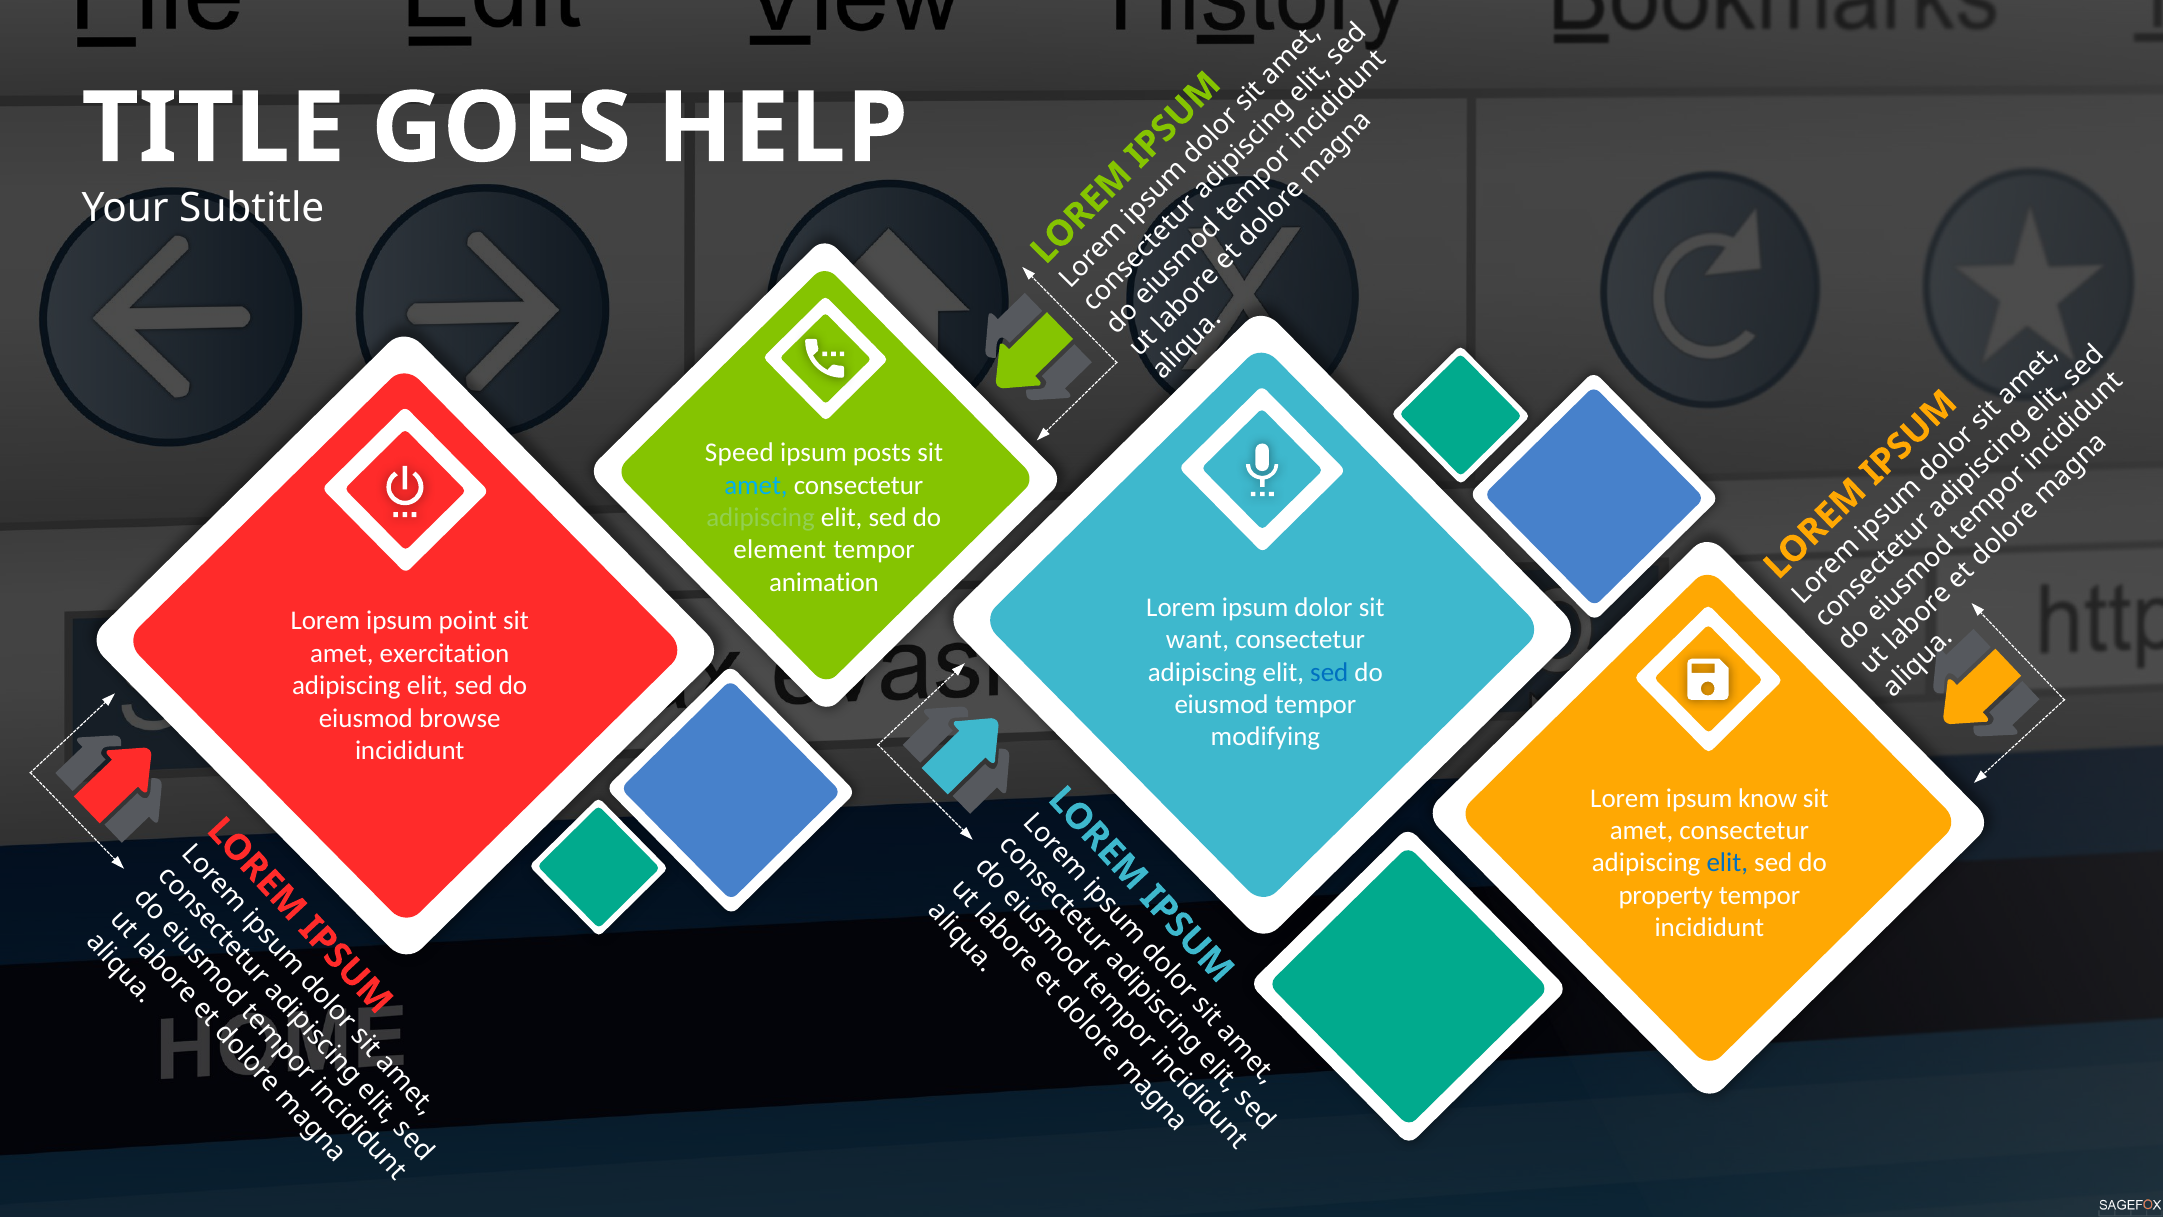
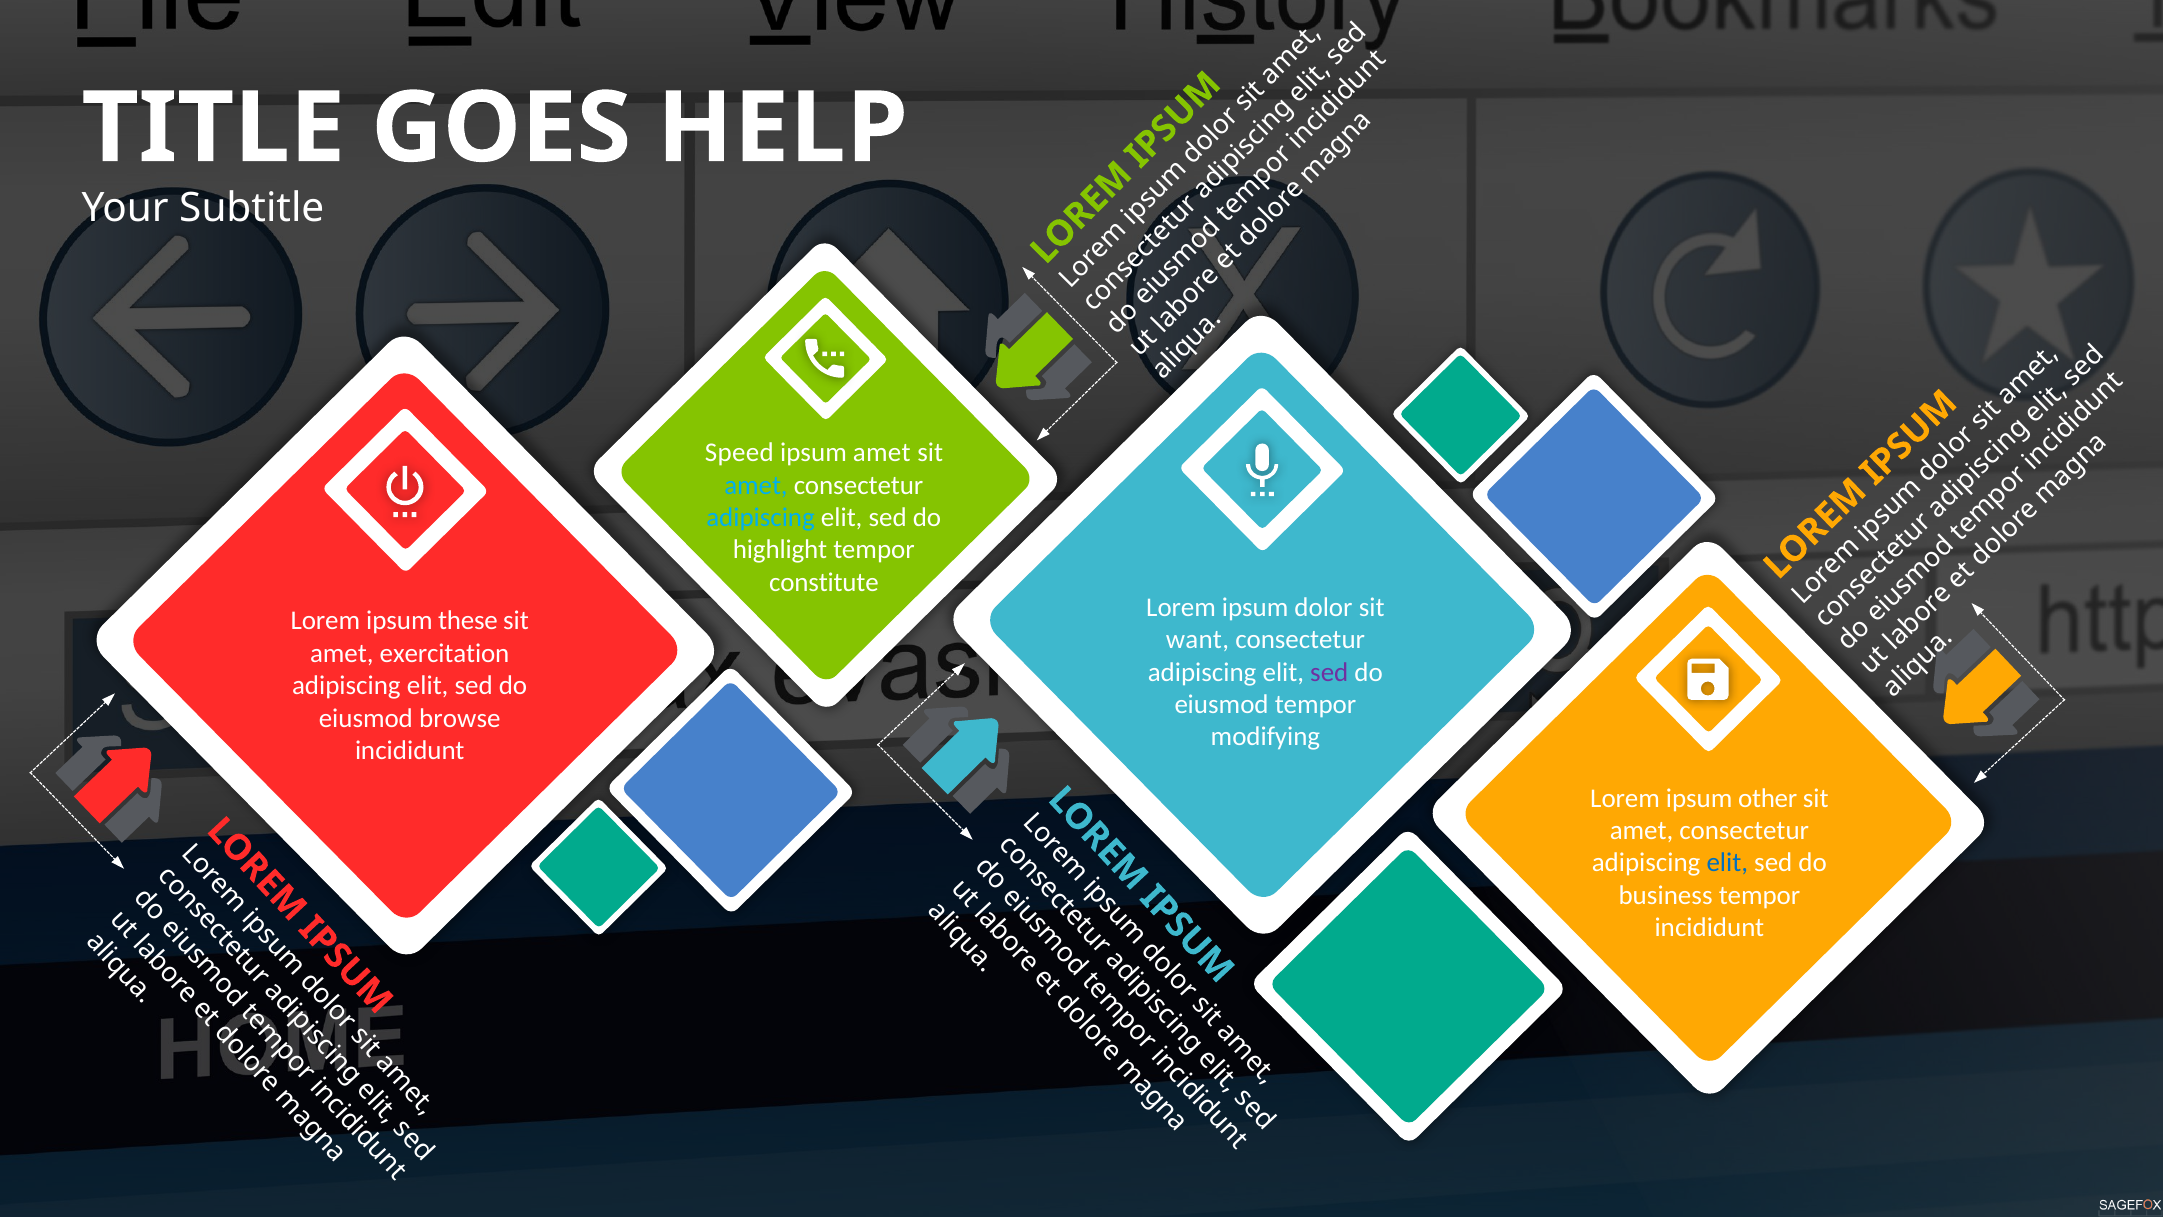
ipsum posts: posts -> amet (882, 453)
adipiscing colour: light green -> light blue (761, 517)
element: element -> highlight (780, 550)
animation: animation -> constitute (824, 582)
point: point -> these (468, 621)
sed colour: blue -> purple (1329, 672)
know: know -> other (1768, 798)
property: property -> business (1666, 895)
